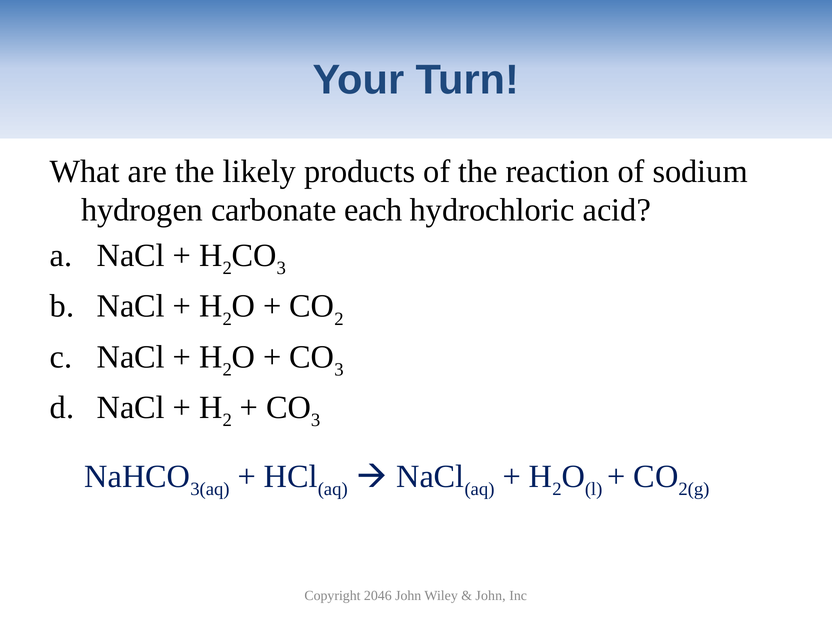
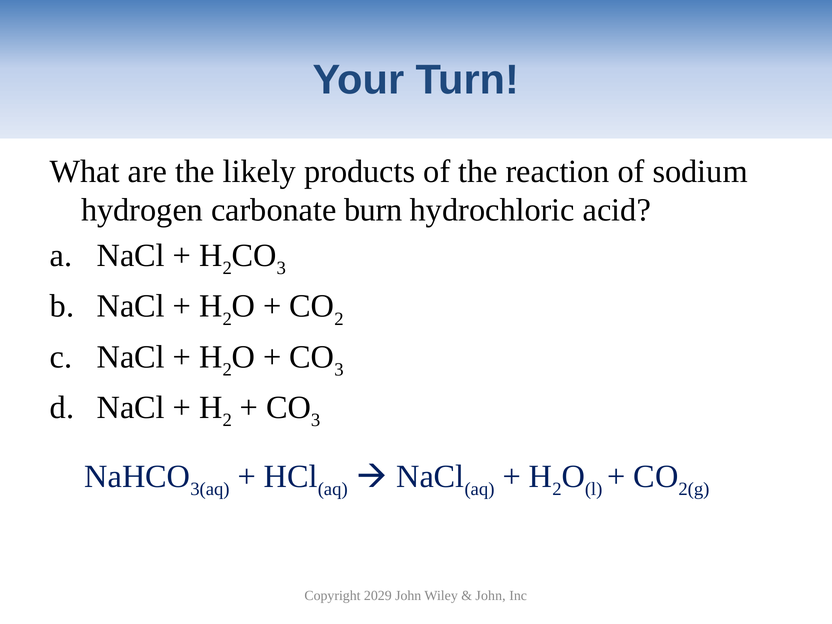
each: each -> burn (373, 210)
2046: 2046 -> 2029 (378, 596)
